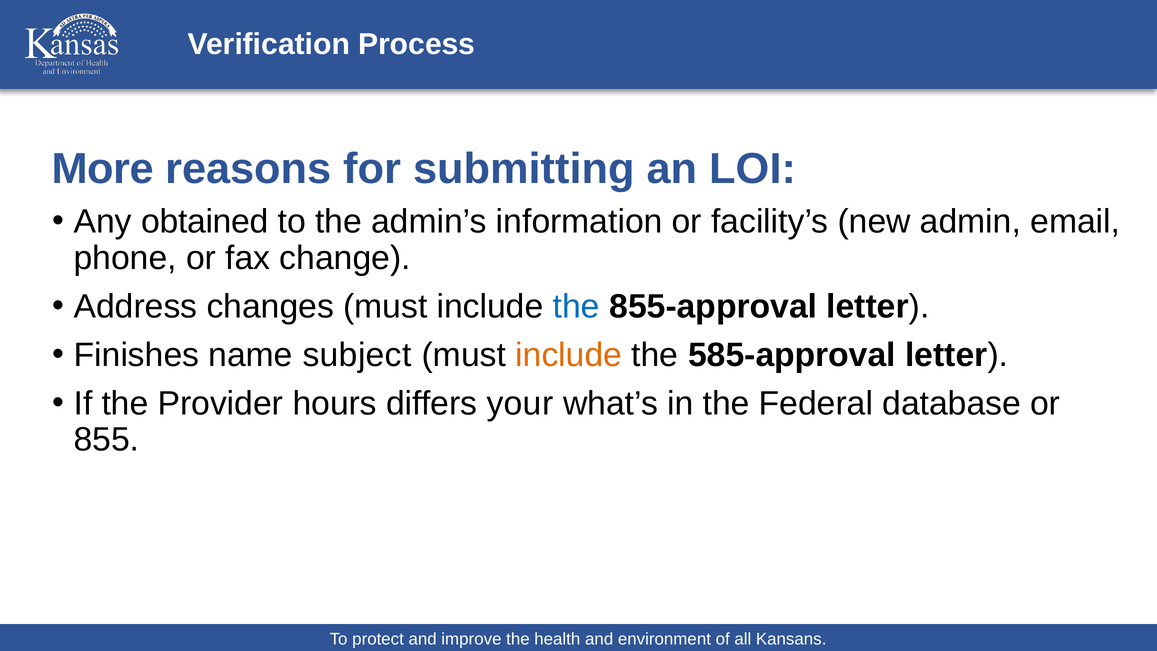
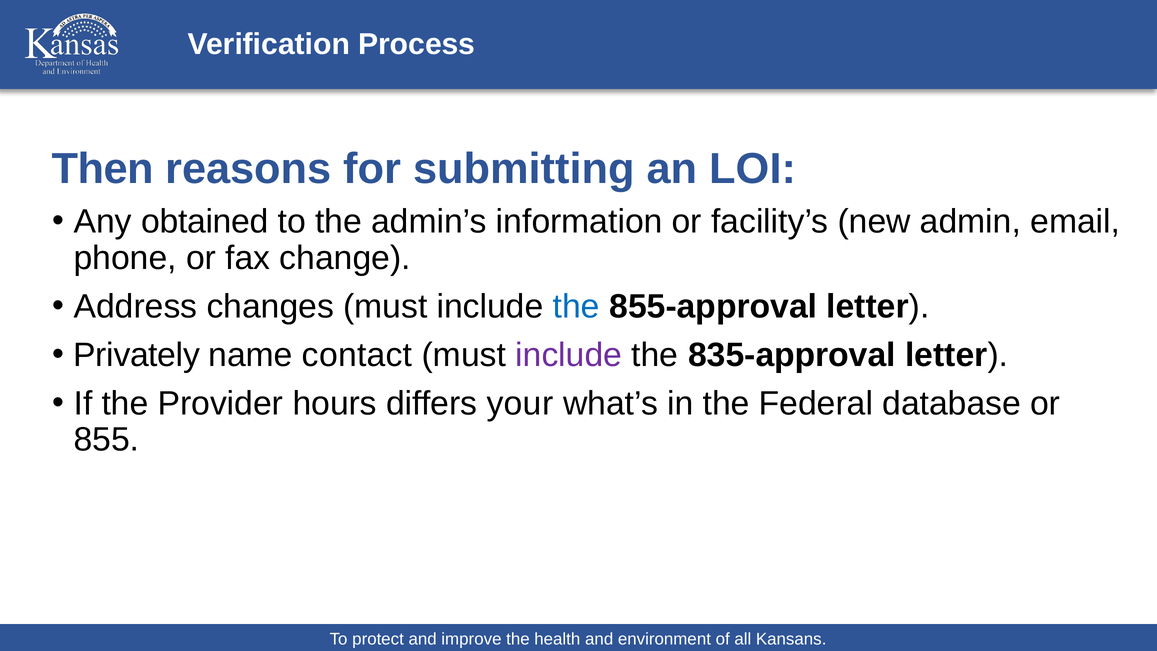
More: More -> Then (103, 169)
Finishes: Finishes -> Privately (137, 355)
subject: subject -> contact (357, 355)
include colour: orange -> purple (569, 355)
585-approval: 585-approval -> 835-approval (792, 355)
